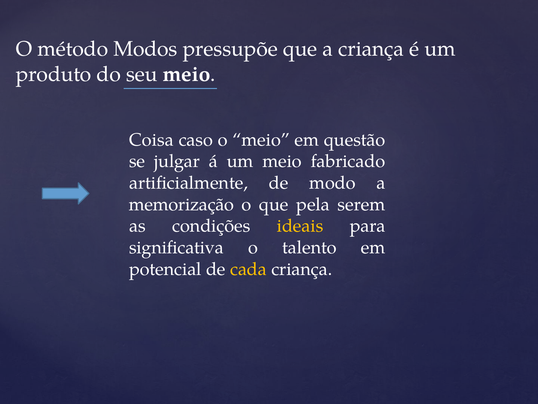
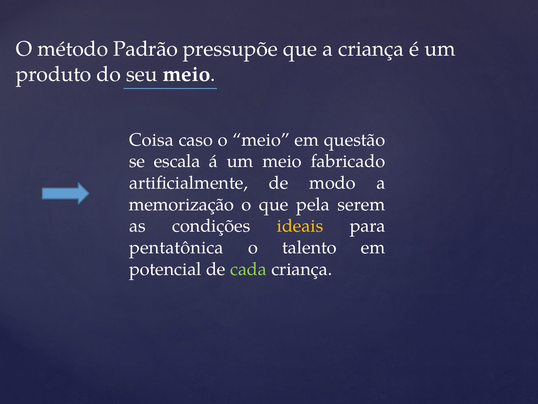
Modos: Modos -> Padrão (146, 49)
julgar: julgar -> escala (177, 161)
significativa: significativa -> pentatônica (176, 247)
cada colour: yellow -> light green (248, 269)
